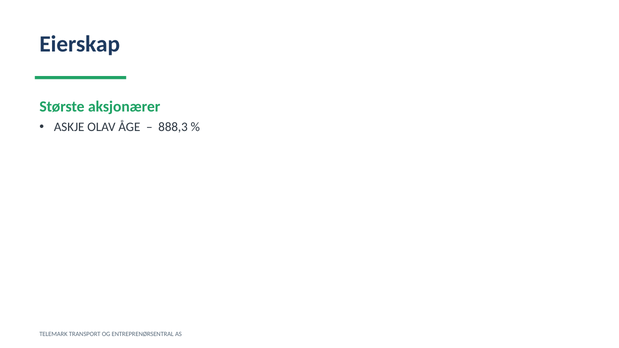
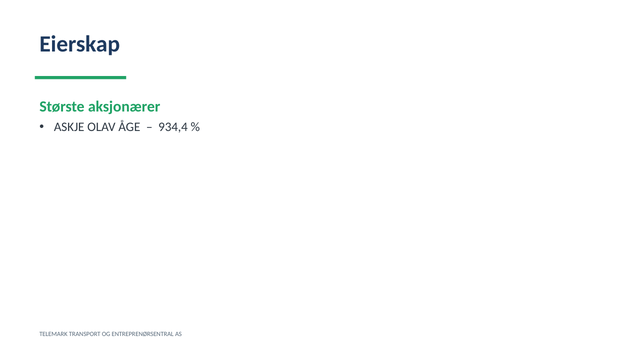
888,3: 888,3 -> 934,4 (173, 127)
